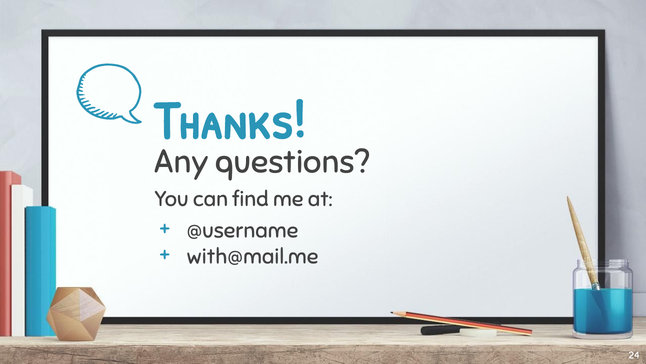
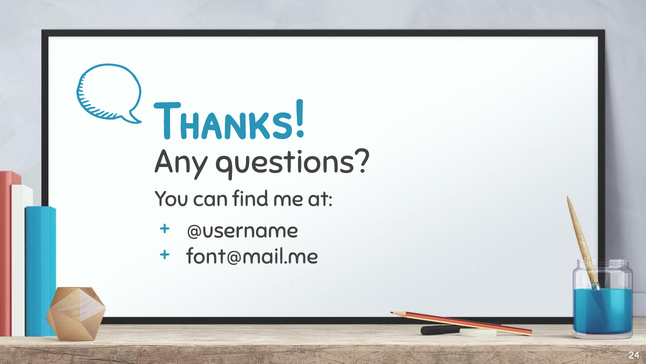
with@mail.me: with@mail.me -> font@mail.me (252, 256)
